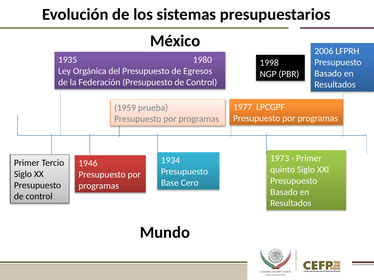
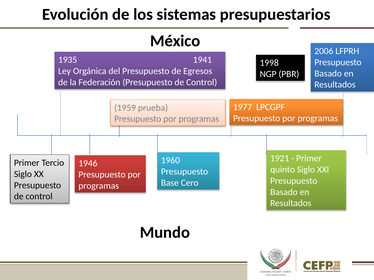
1980: 1980 -> 1941 (202, 60)
1973: 1973 -> 1921 (280, 159)
1934: 1934 -> 1960 (170, 161)
